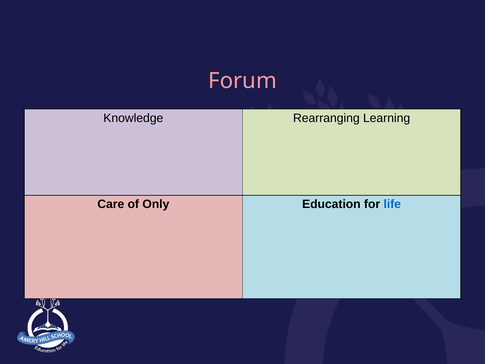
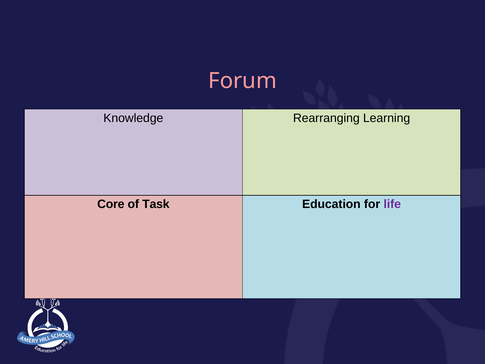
Care: Care -> Core (111, 204)
Only: Only -> Task (156, 204)
life colour: blue -> purple (392, 204)
